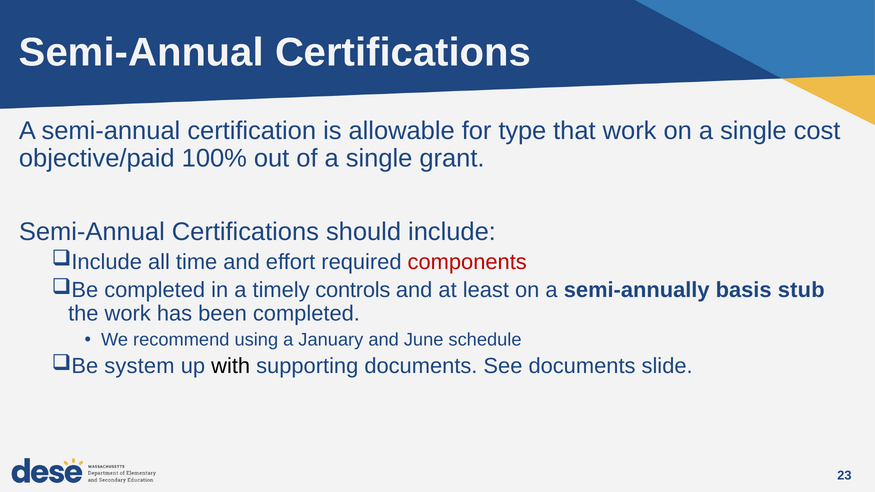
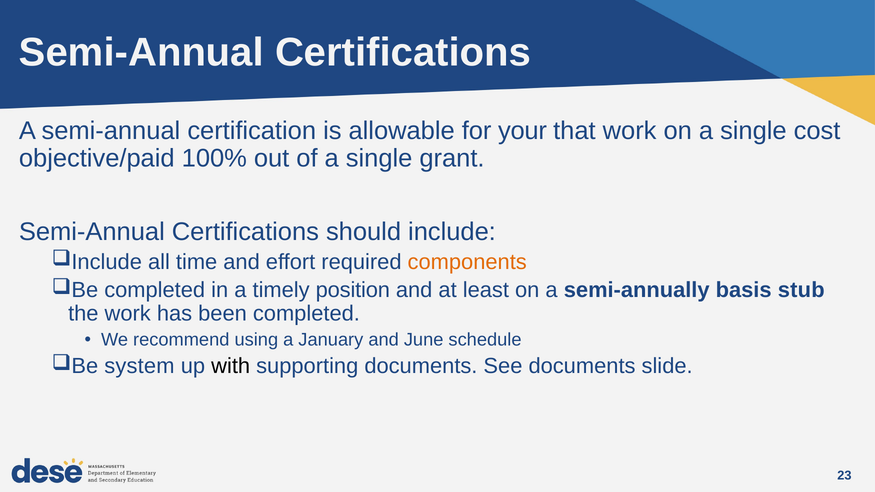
type: type -> your (522, 131)
components colour: red -> orange (467, 262)
controls: controls -> position (353, 290)
